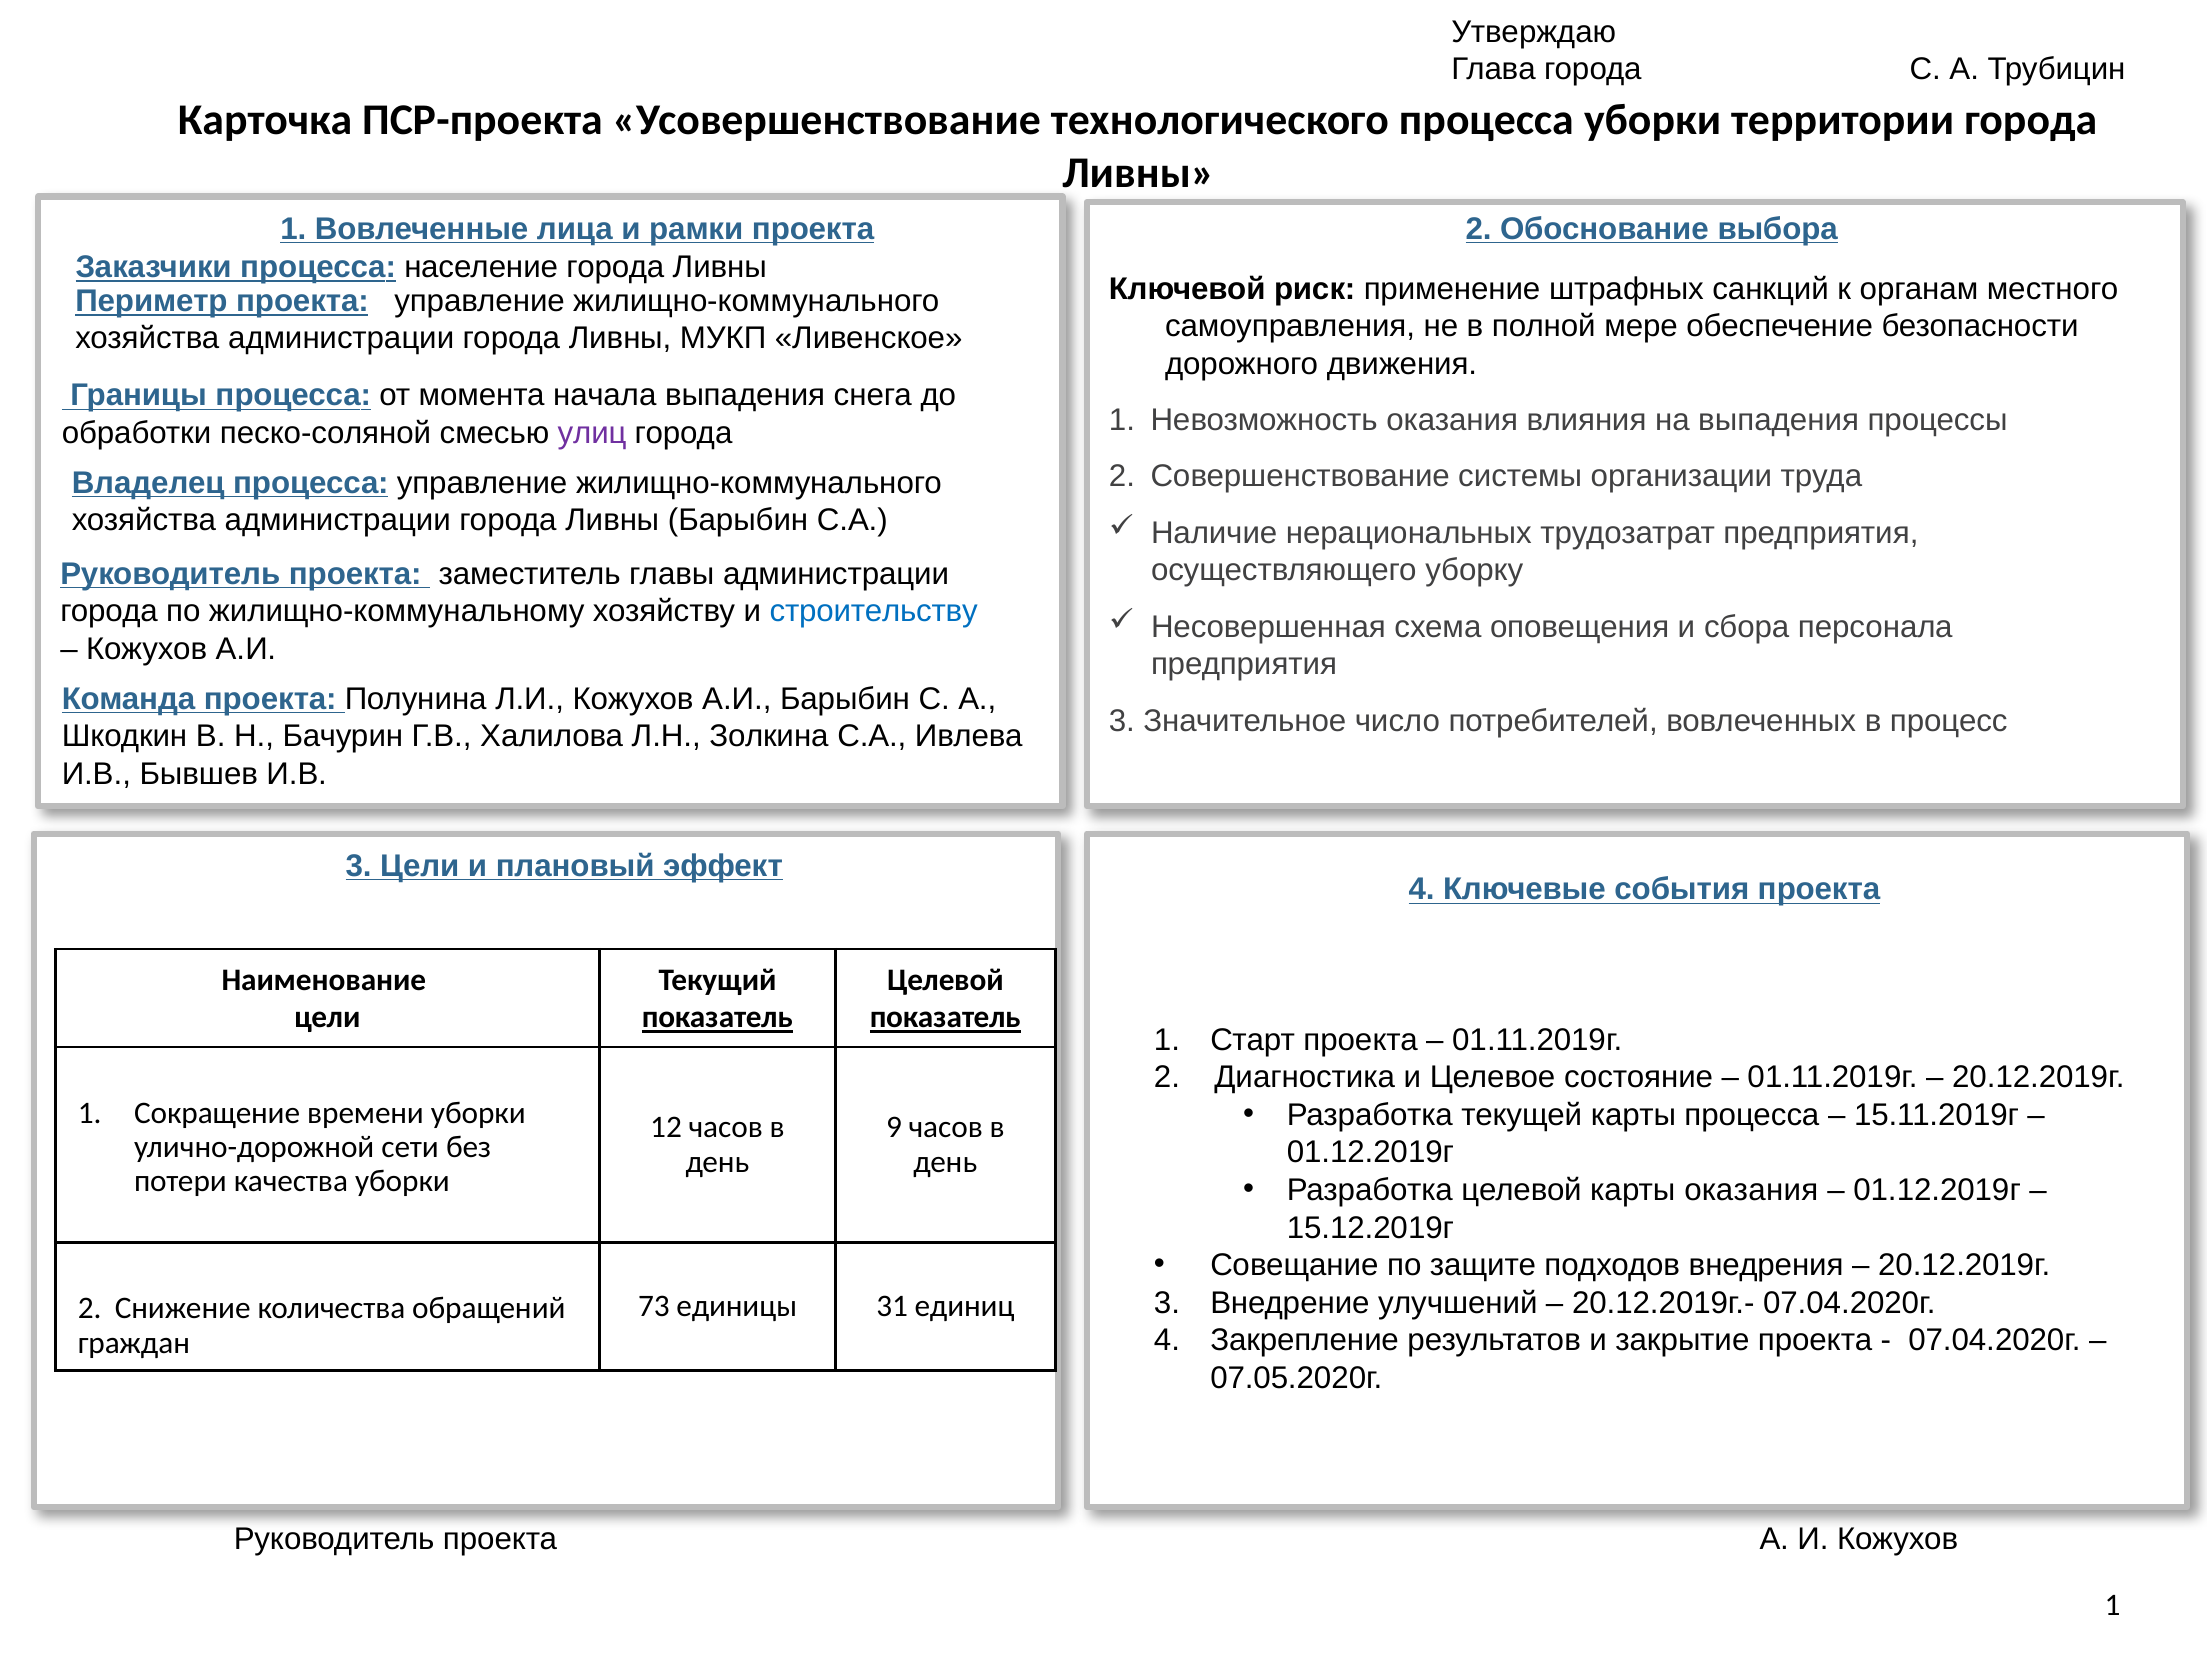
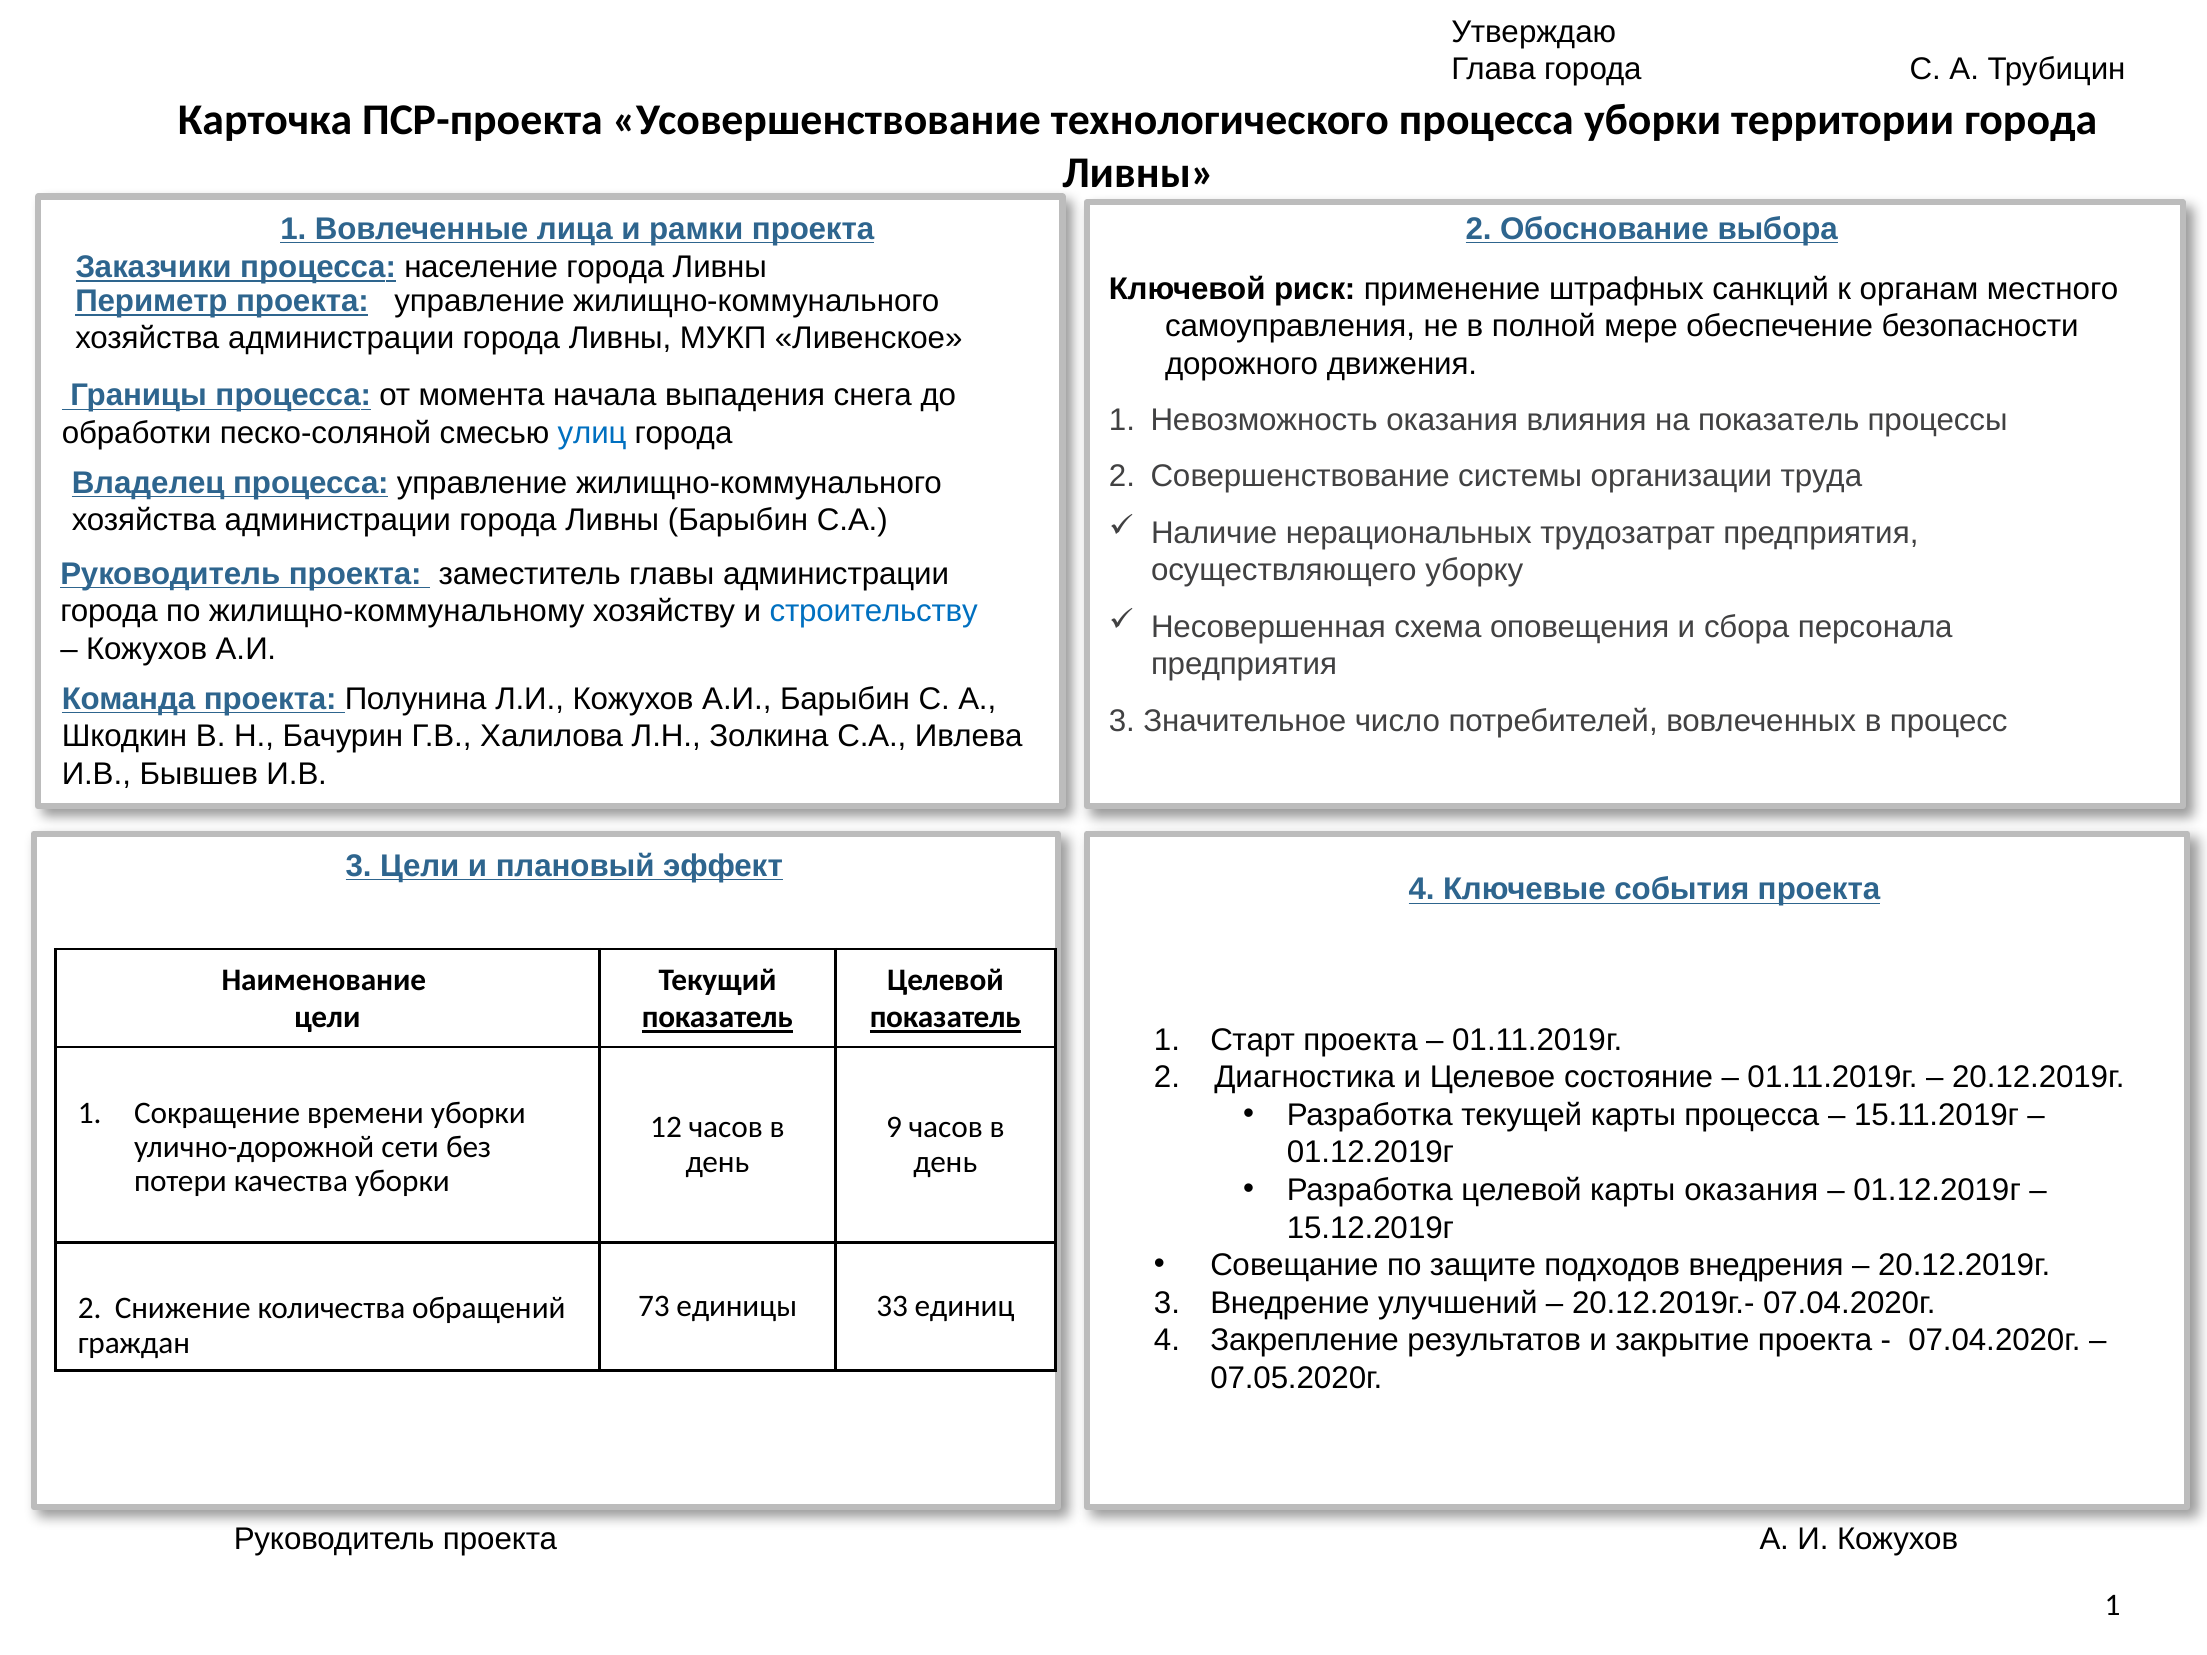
на выпадения: выпадения -> показатель (1779, 420)
улиц colour: purple -> blue (592, 433)
31: 31 -> 33 (892, 1307)
